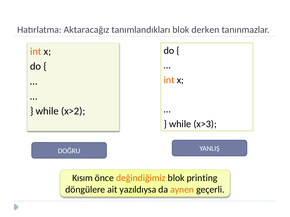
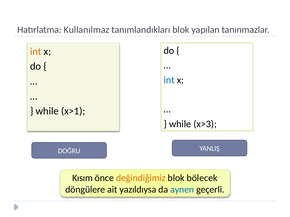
Aktaracağız: Aktaracağız -> Kullanılmaz (87, 30)
derken: derken -> yapılan (205, 30)
int colour: orange -> blue (169, 80)
x>2: x>2 -> x>1 (73, 111)
printing: printing -> bölecek (202, 178)
aynen colour: orange -> blue (182, 190)
